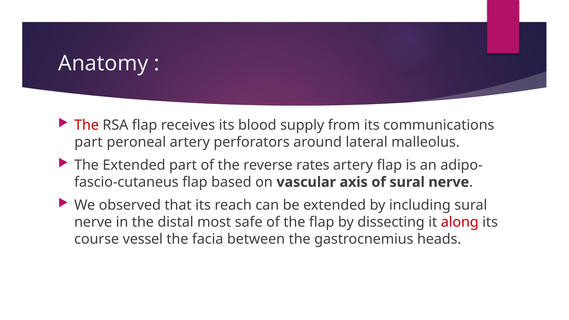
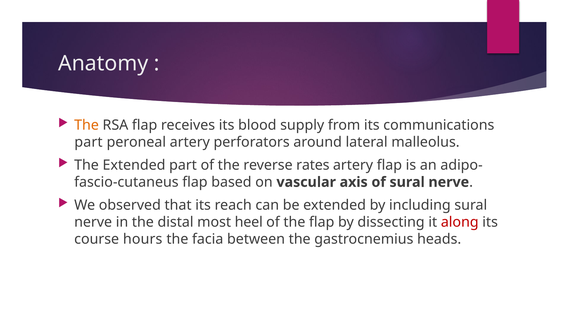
The colour: red -> orange (87, 125)
safe: safe -> heel (249, 222)
vessel: vessel -> hours (143, 239)
